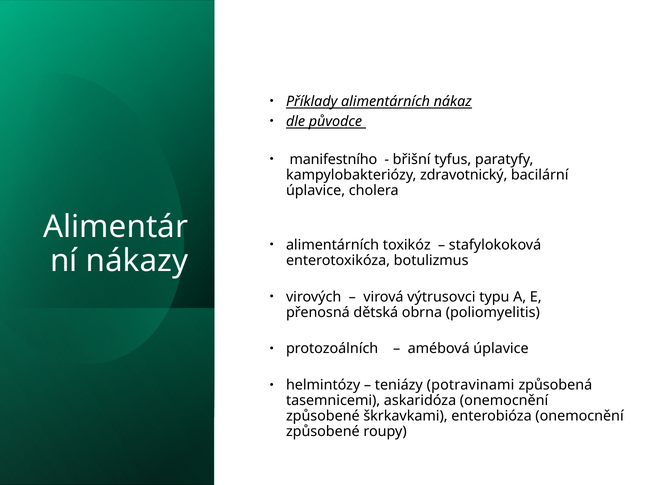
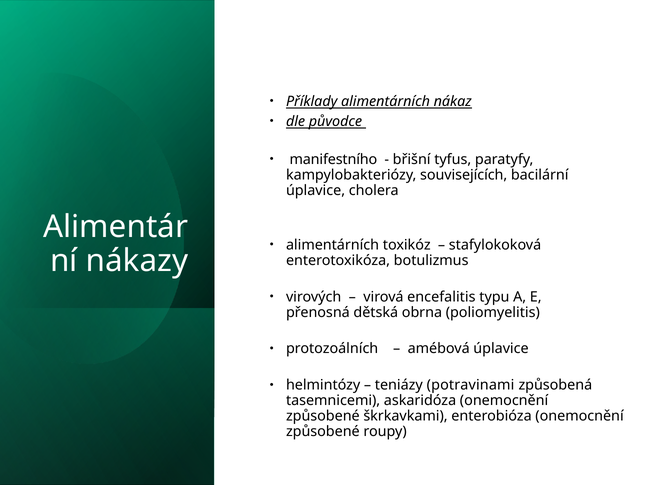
zdravotnický: zdravotnický -> souvisejících (464, 175)
výtrusovci: výtrusovci -> encefalitis (441, 297)
